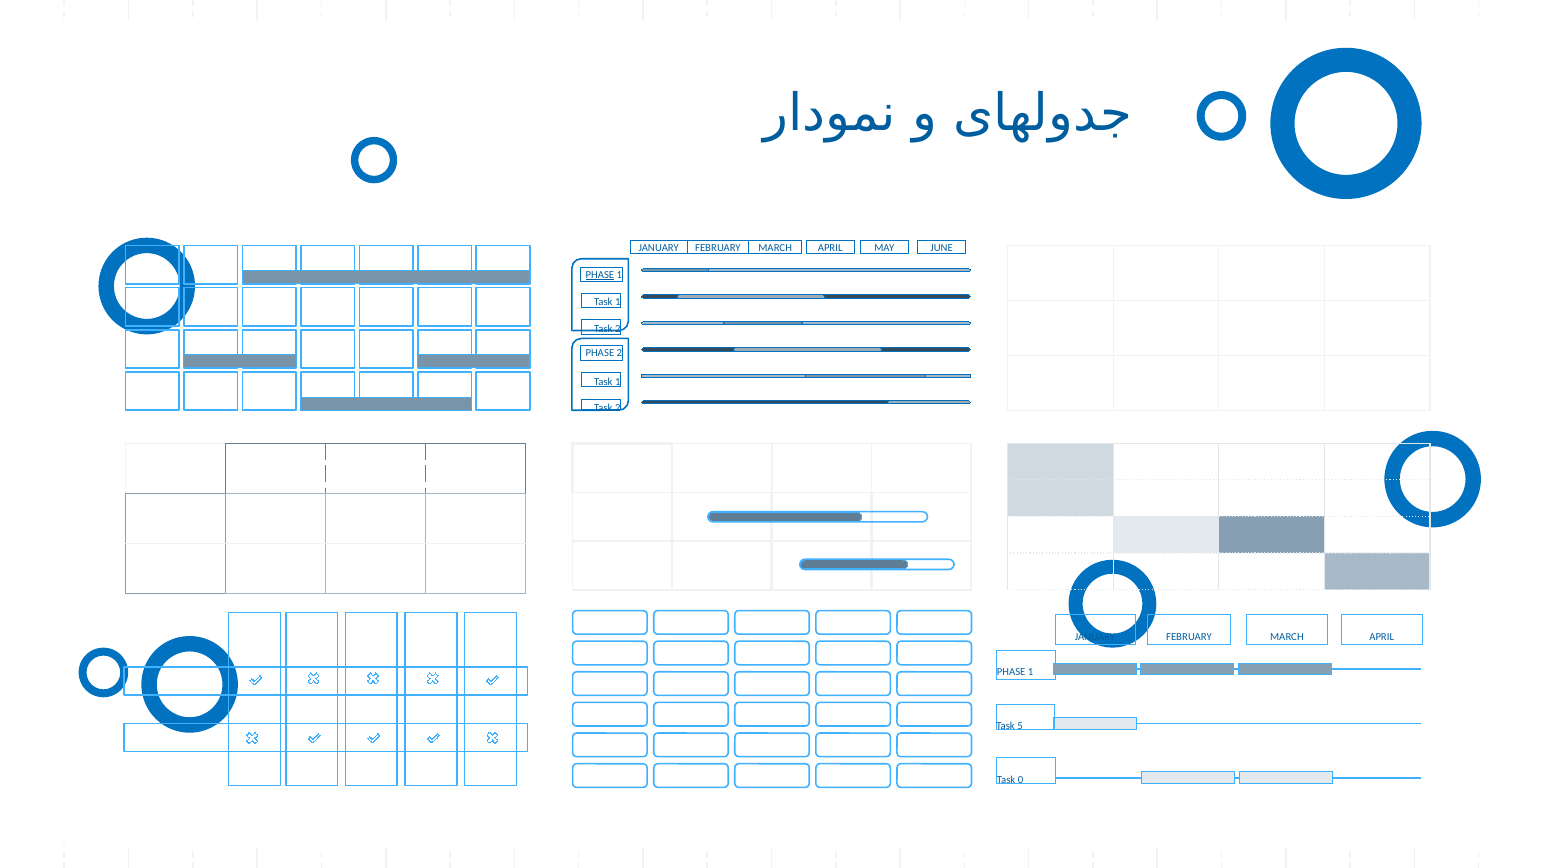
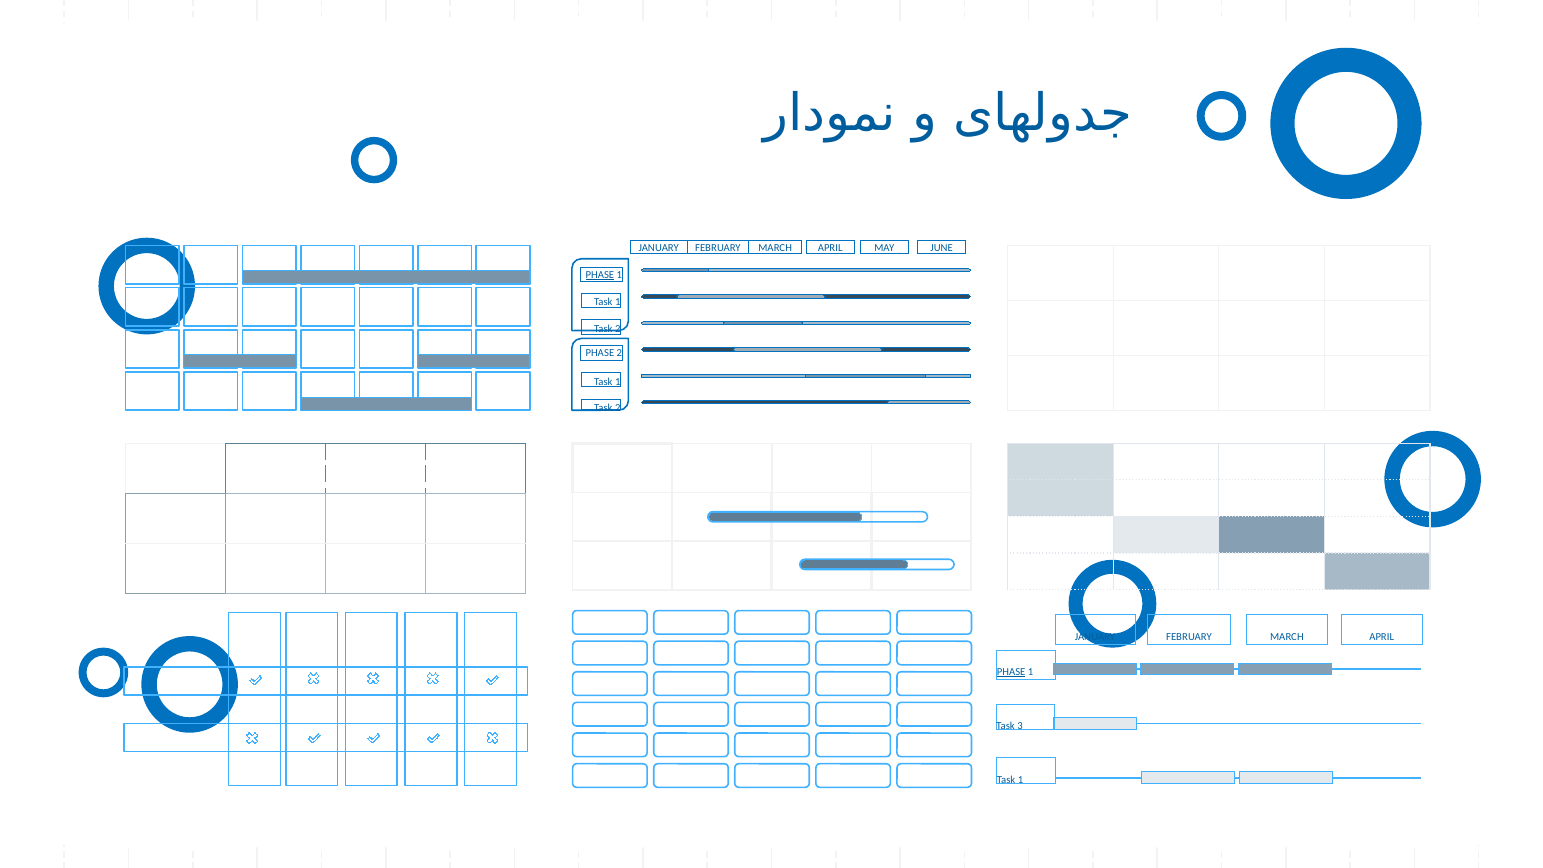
PHASE underline: none -> present (1011, 672)
5: 5 -> 3 (1020, 726)
0: 0 -> 1 (1021, 779)
